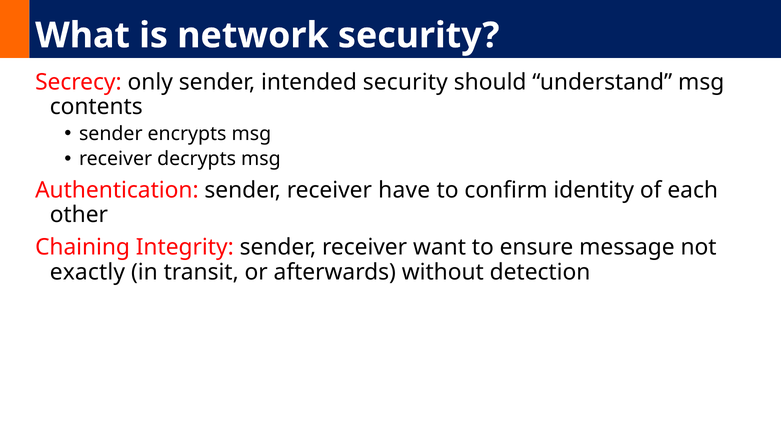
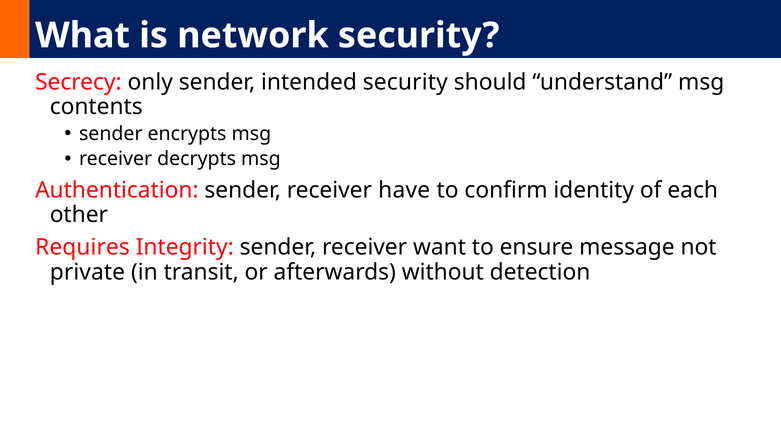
Chaining: Chaining -> Requires (82, 247)
exactly: exactly -> private (87, 272)
